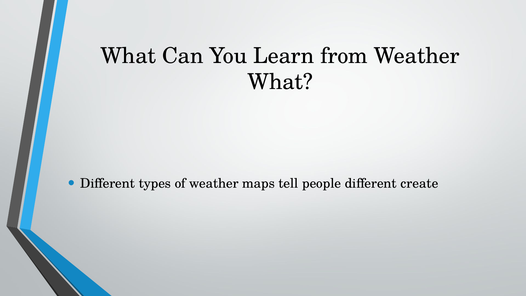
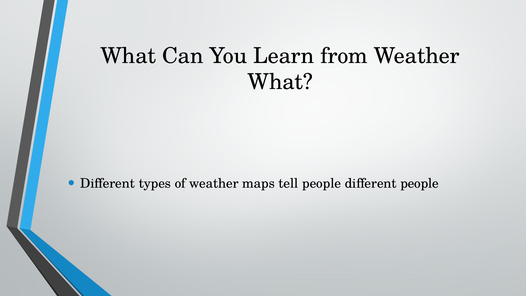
different create: create -> people (420, 183)
